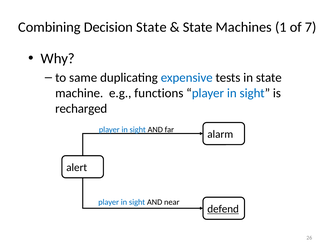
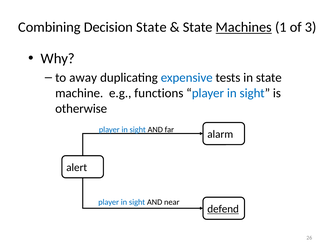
Machines underline: none -> present (244, 27)
7: 7 -> 3 (311, 27)
same: same -> away (83, 78)
recharged: recharged -> otherwise (81, 109)
